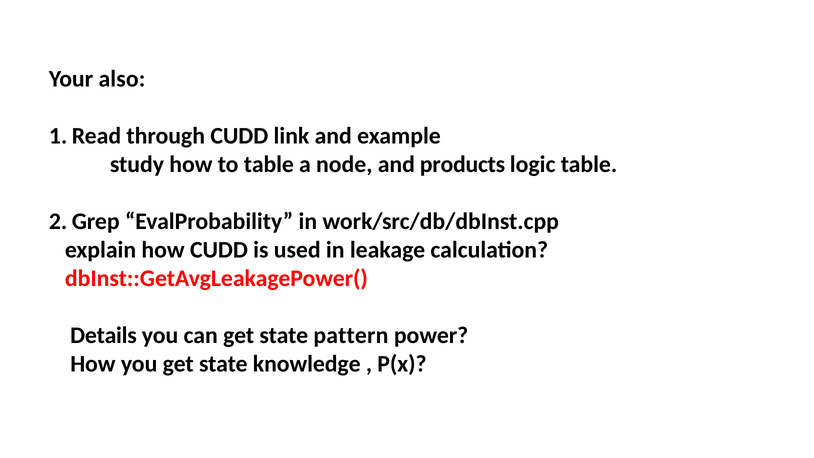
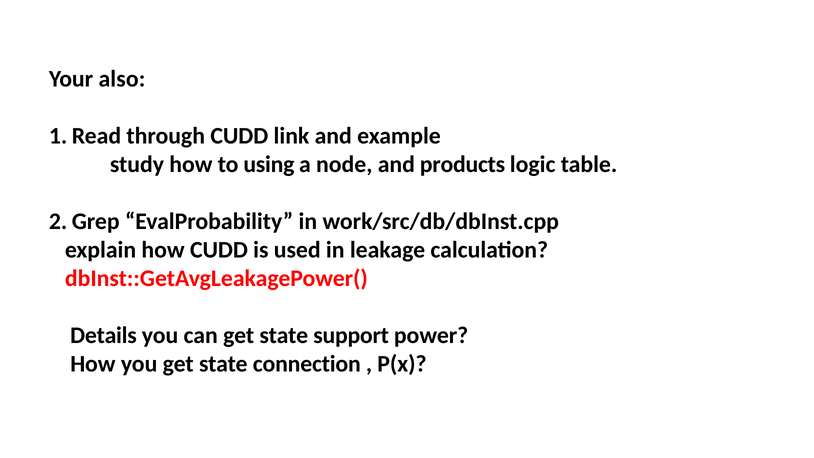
to table: table -> using (269, 164)
pattern: pattern -> support (351, 335)
knowledge: knowledge -> connection (307, 364)
